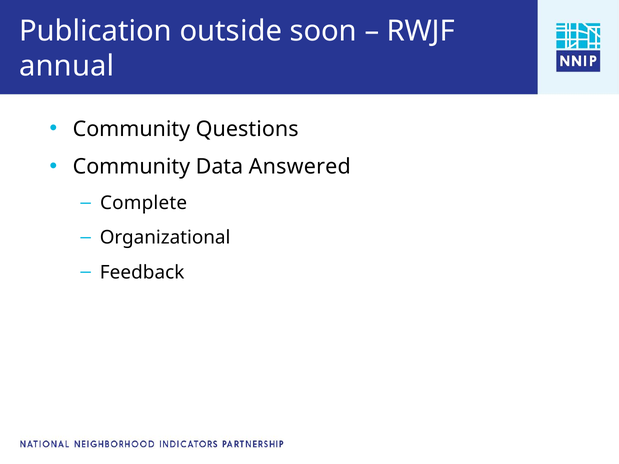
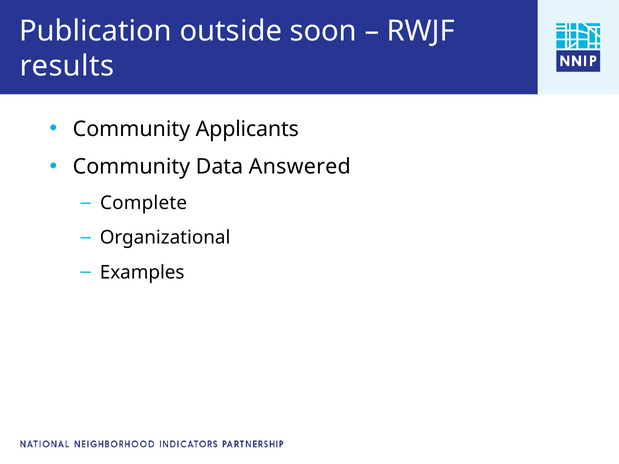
annual: annual -> results (67, 66)
Questions: Questions -> Applicants (247, 129)
Feedback: Feedback -> Examples (142, 272)
